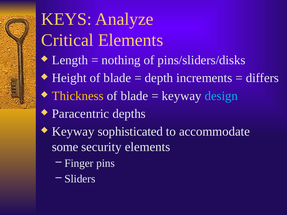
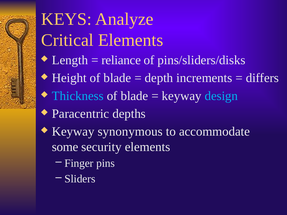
nothing: nothing -> reliance (121, 60)
Thickness colour: yellow -> light blue (78, 96)
sophisticated: sophisticated -> synonymous (130, 132)
